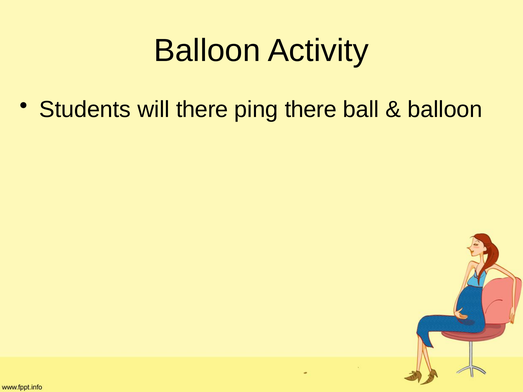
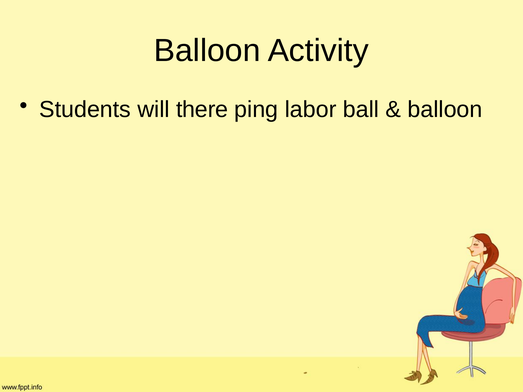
ping there: there -> labor (311, 110)
